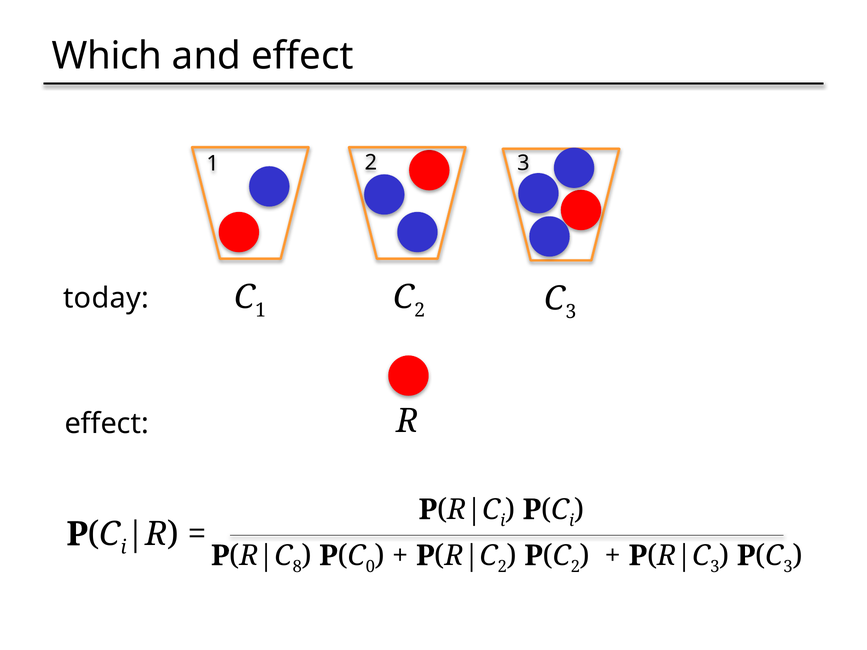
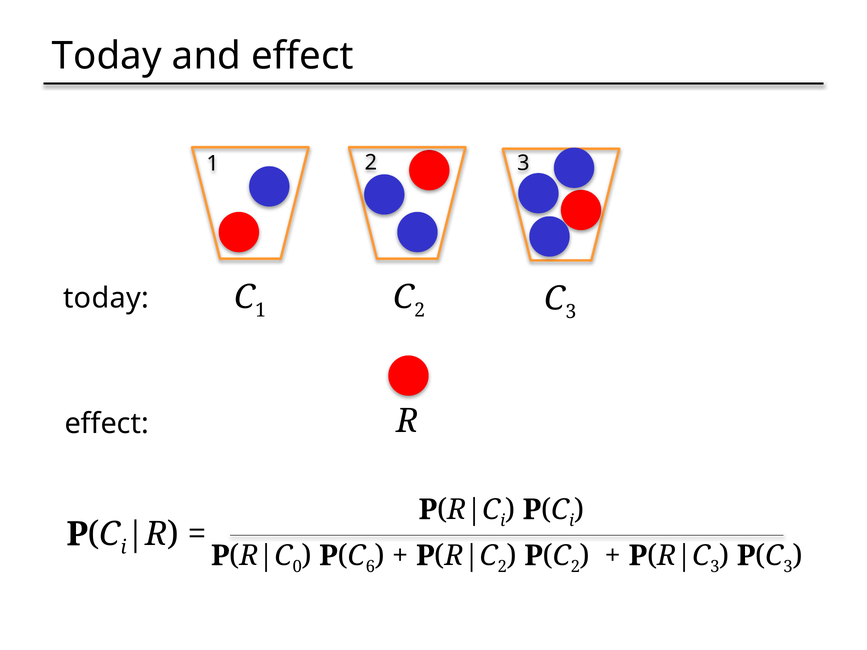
Which: Which -> Today (107, 56)
8: 8 -> 0 (297, 567)
0: 0 -> 6 (370, 567)
